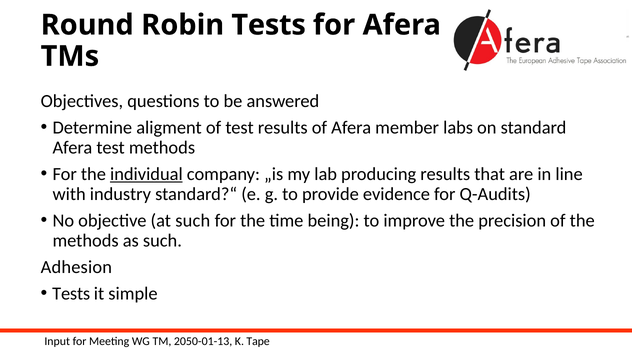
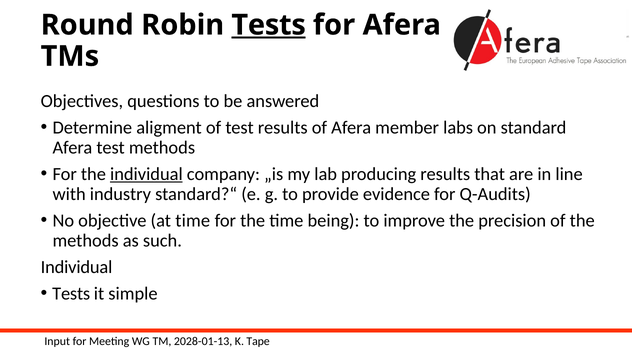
Tests underline: none -> present (269, 25)
at such: such -> time (193, 220)
Adhesion: Adhesion -> Individual (77, 267)
2050-01-13: 2050-01-13 -> 2028-01-13 (203, 341)
